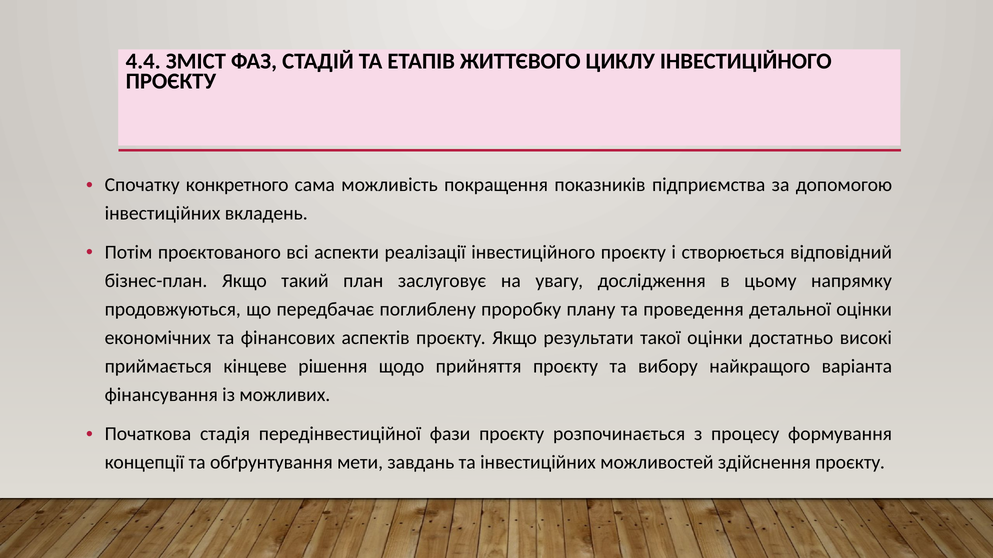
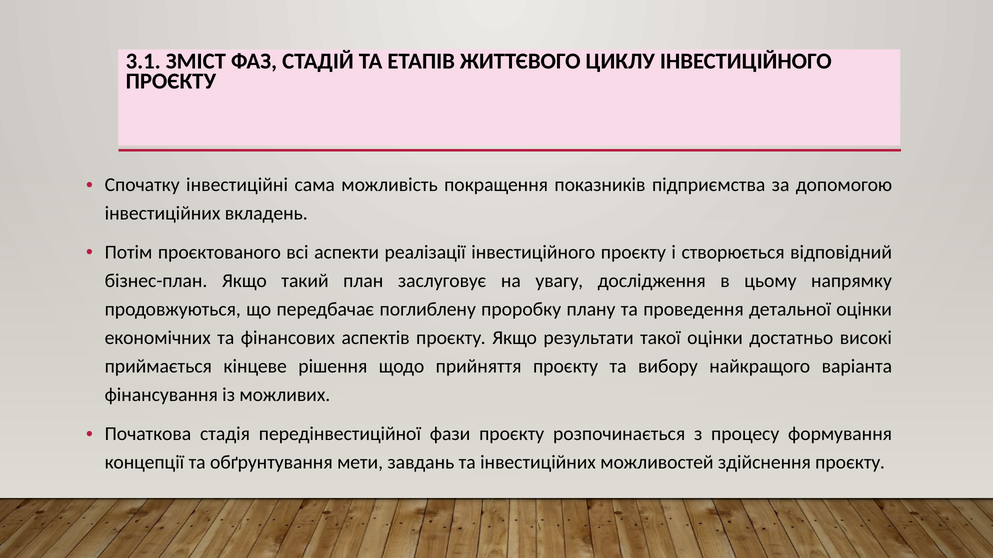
4.4: 4.4 -> 3.1 (143, 62)
конкретного: конкретного -> інвестиційні (237, 185)
